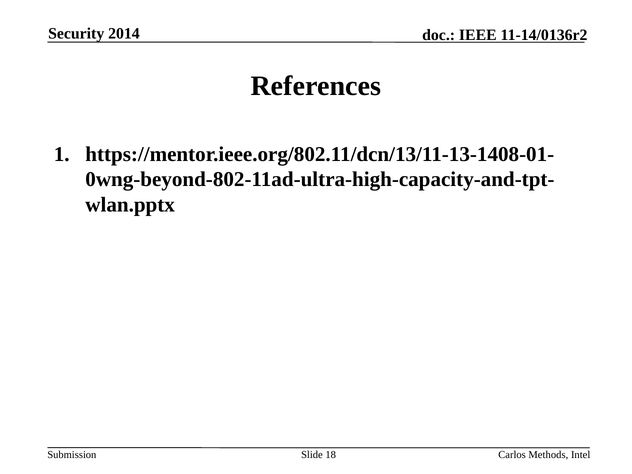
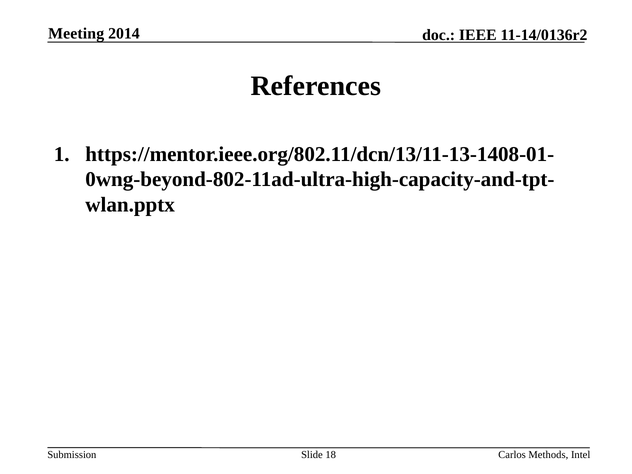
Security: Security -> Meeting (76, 34)
